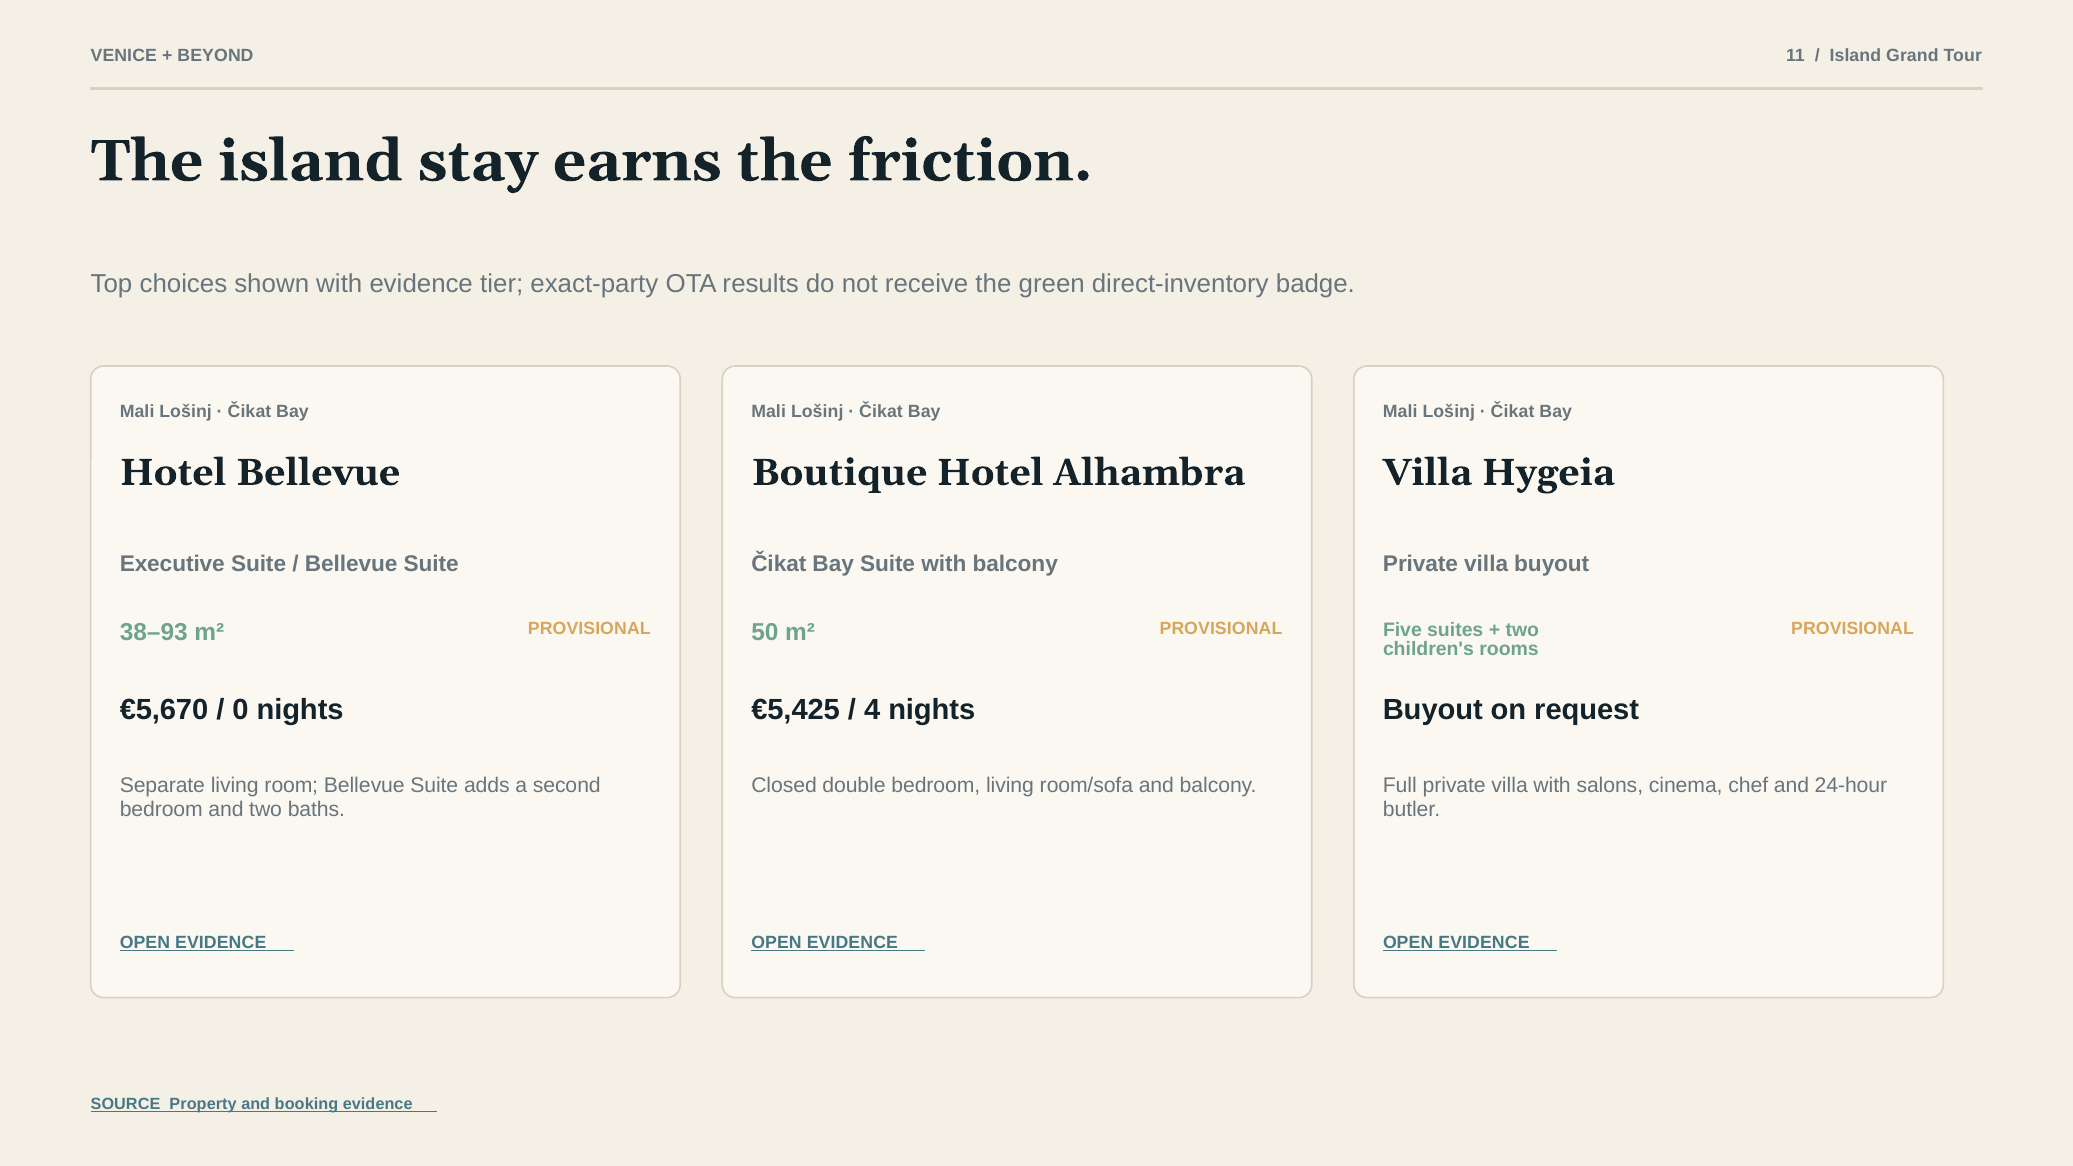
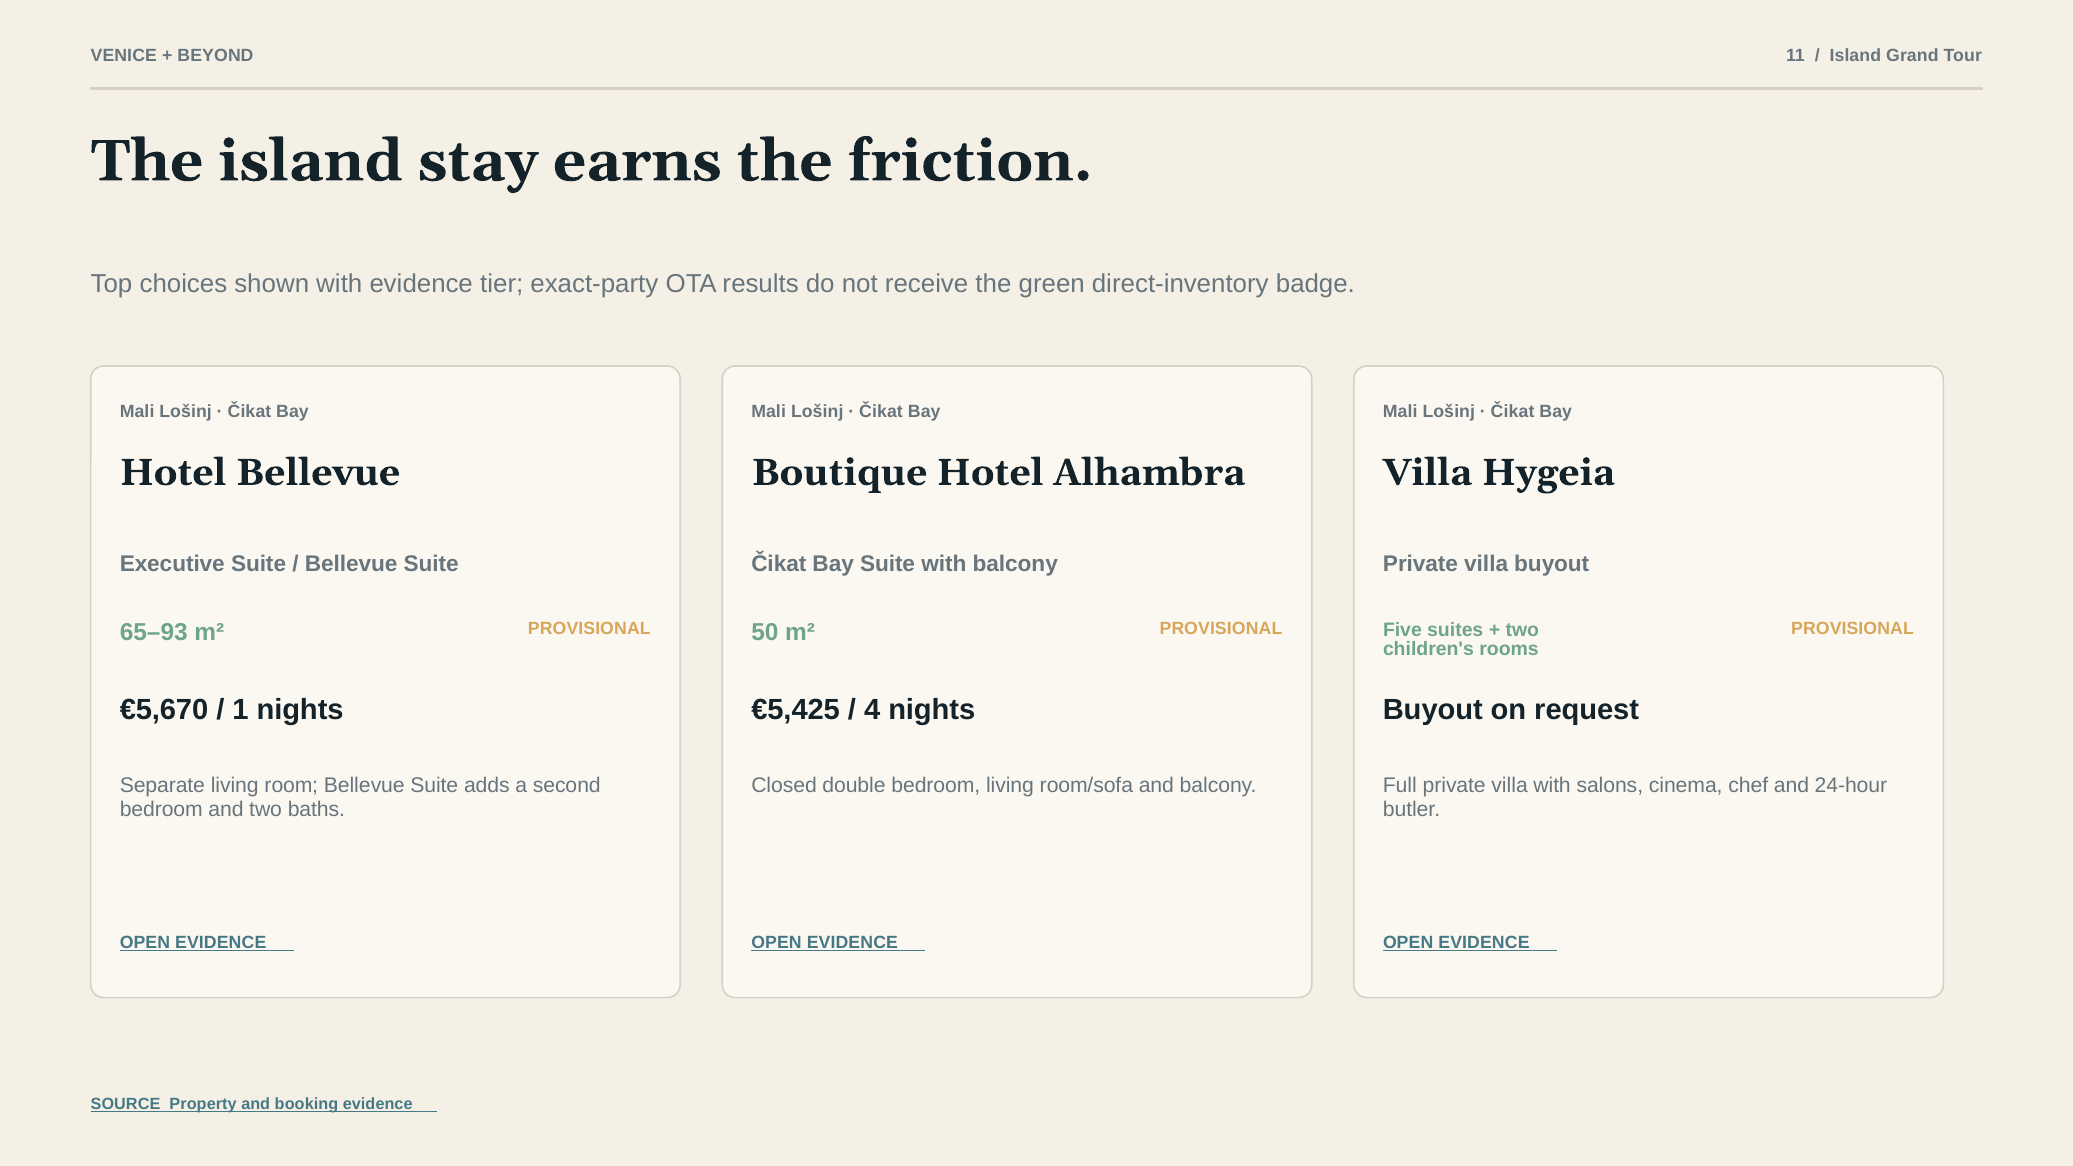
38–93: 38–93 -> 65–93 (154, 633)
0: 0 -> 1 (240, 710)
